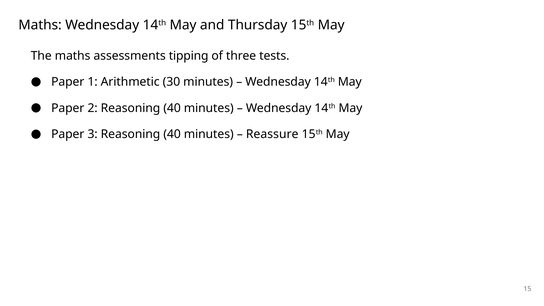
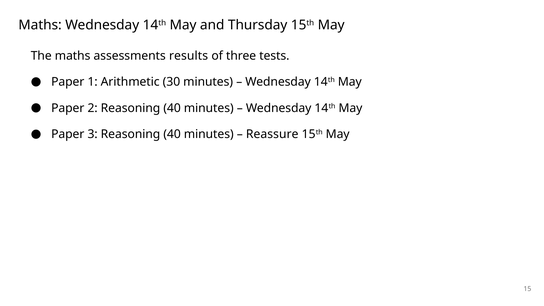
tipping: tipping -> results (189, 56)
